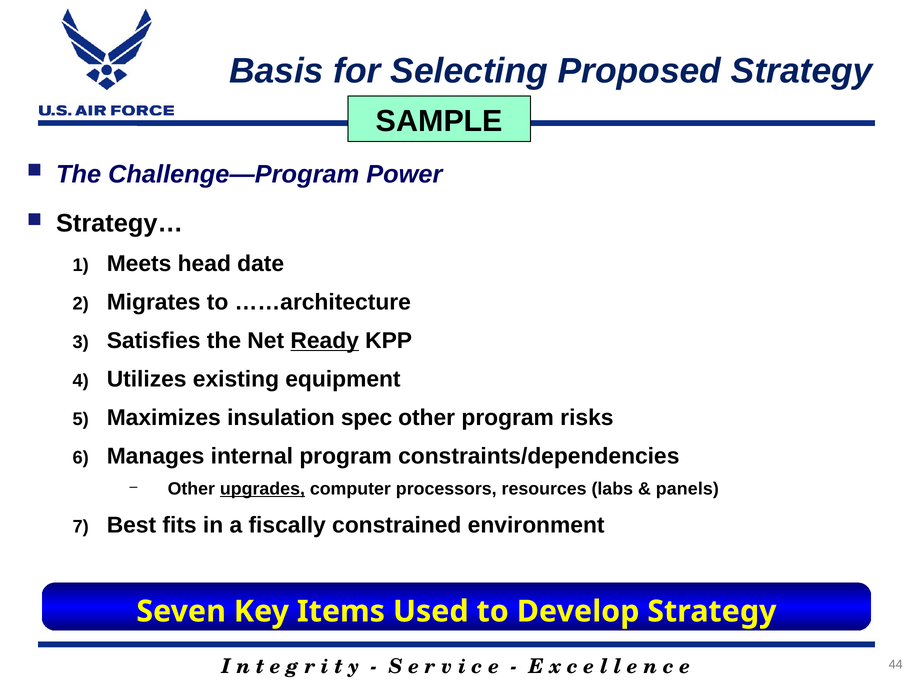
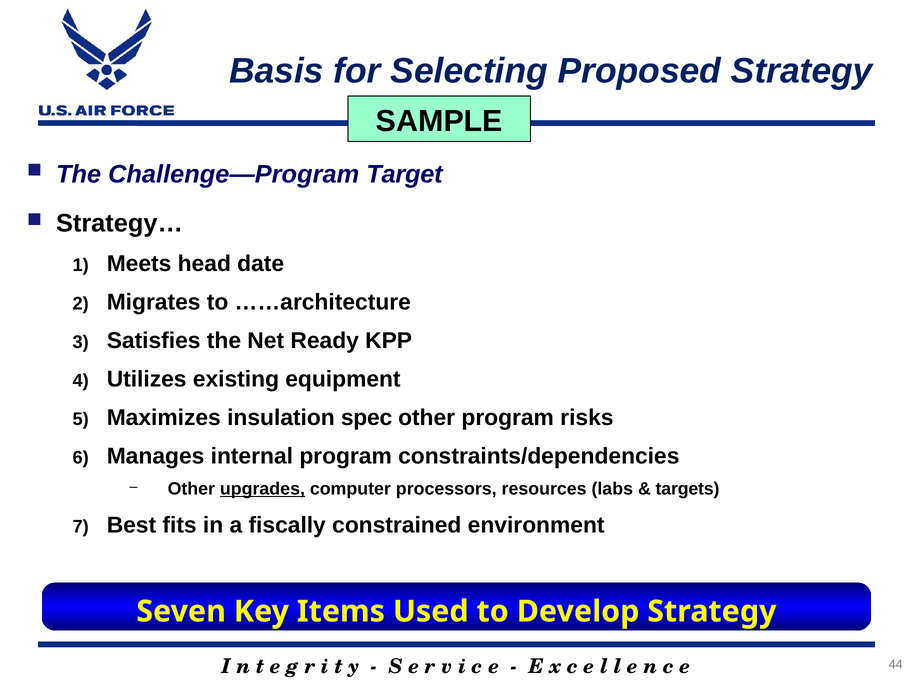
Power: Power -> Target (404, 174)
Ready underline: present -> none (325, 341)
panels: panels -> targets (688, 489)
